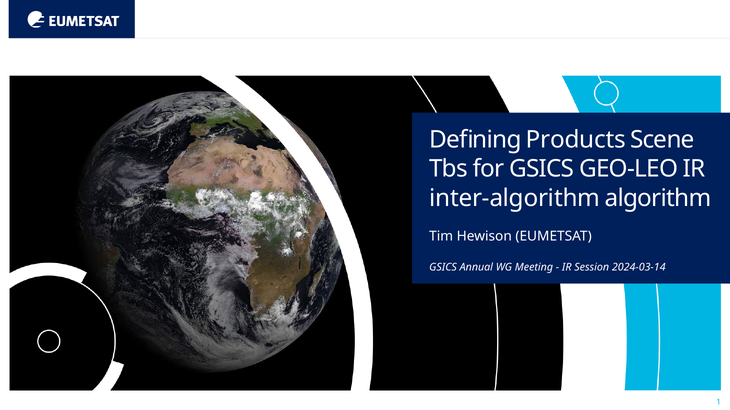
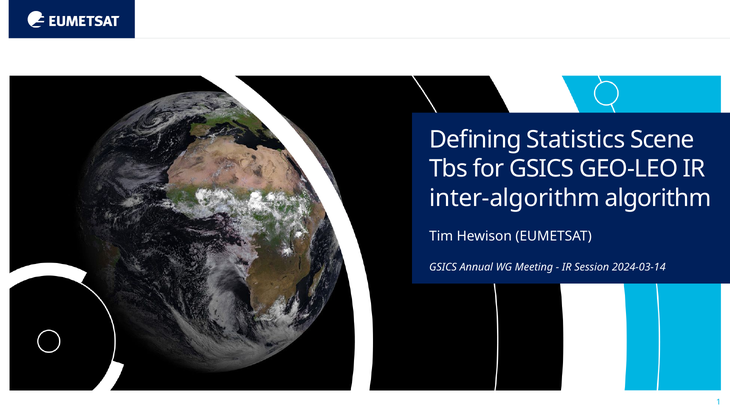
Products: Products -> Statistics (576, 140)
